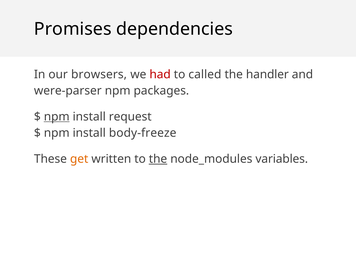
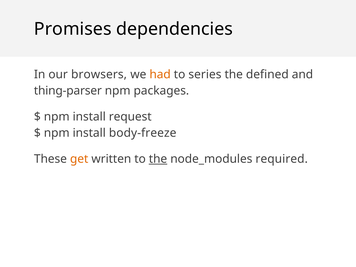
had colour: red -> orange (160, 74)
called: called -> series (205, 74)
handler: handler -> defined (267, 74)
were-parser: were-parser -> thing-parser (68, 91)
npm underline: present -> none (57, 117)
variables: variables -> required (282, 159)
